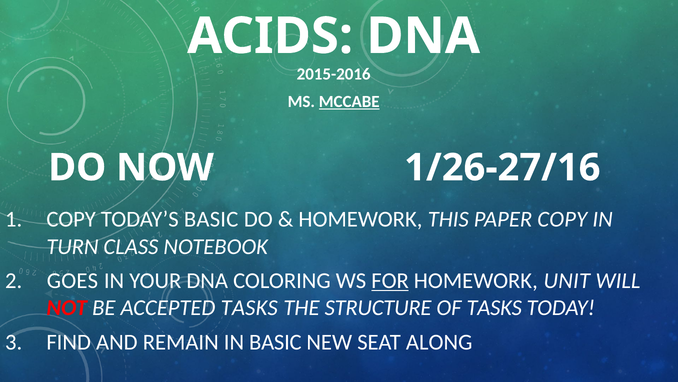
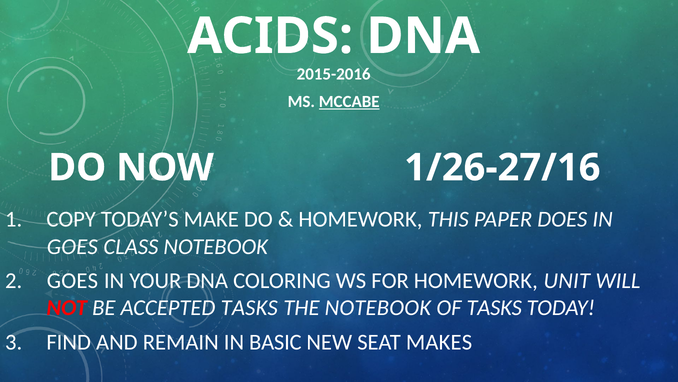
TODAY’S BASIC: BASIC -> MAKE (211, 219)
PAPER COPY: COPY -> DOES (562, 219)
TURN: TURN -> GOES (72, 246)
FOR underline: present -> none (390, 280)
THE STRUCTURE: STRUCTURE -> NOTEBOOK (378, 308)
ALONG: ALONG -> MAKES (439, 342)
